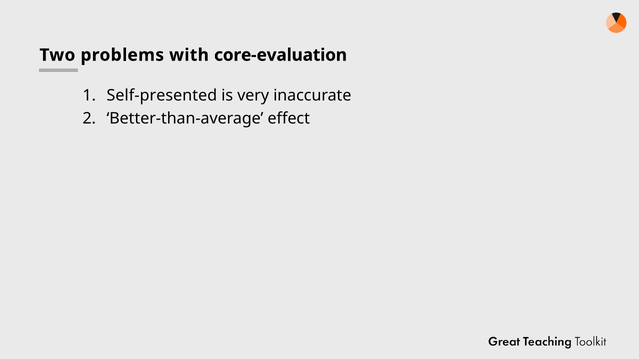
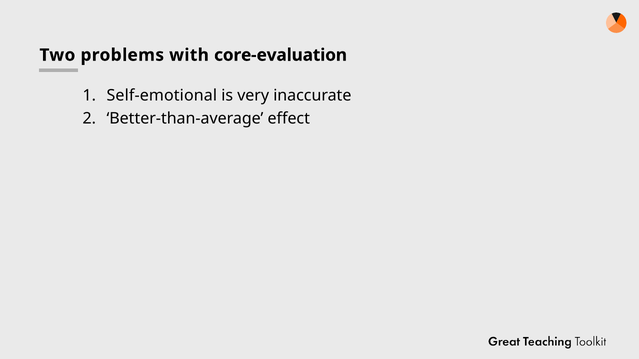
Self-presented: Self-presented -> Self-emotional (162, 95)
